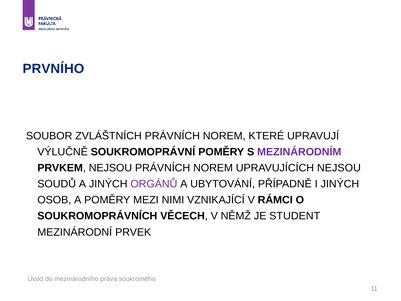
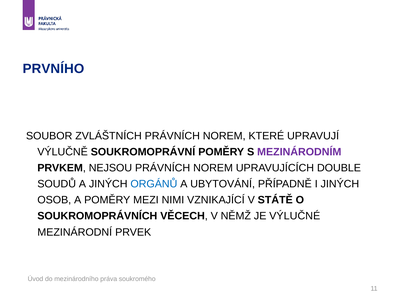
UPRAVUJÍCÍCH NEJSOU: NEJSOU -> DOUBLE (339, 168)
ORGÁNŮ colour: purple -> blue (154, 184)
RÁMCI: RÁMCI -> STÁTĚ (275, 200)
STUDENT: STUDENT -> VÝLUČNÉ (295, 216)
